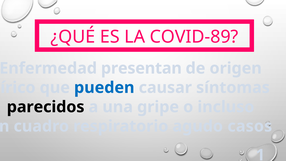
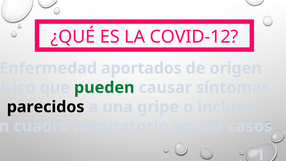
COVID-89: COVID-89 -> COVID-12 (194, 37)
presentan: presentan -> aportados (141, 68)
pueden colour: blue -> green (104, 88)
